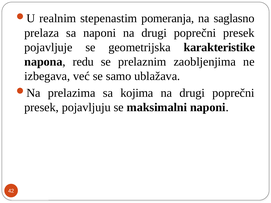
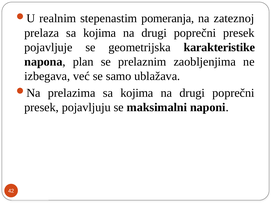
saglasno: saglasno -> zateznoj (234, 18)
prelaza sa naponi: naponi -> kojima (100, 33)
redu: redu -> plan (83, 62)
